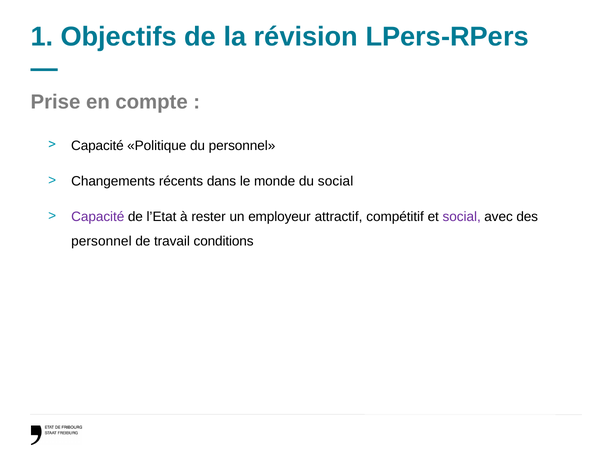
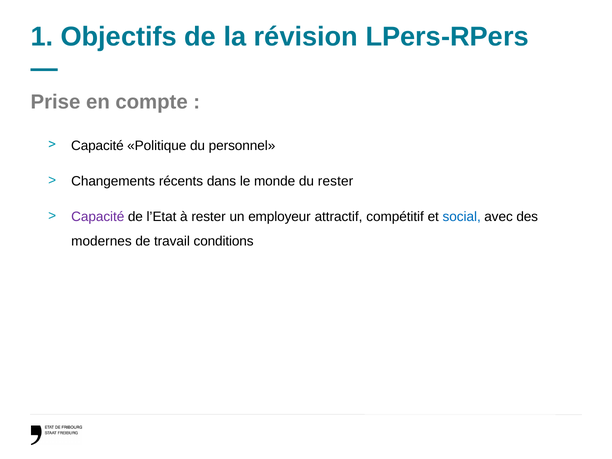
du social: social -> rester (336, 181)
social colour: purple -> blue (462, 217)
personnel: personnel -> modernes (101, 241)
